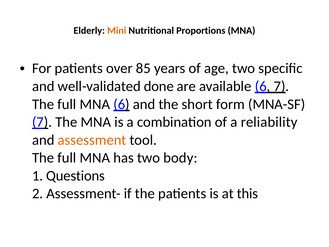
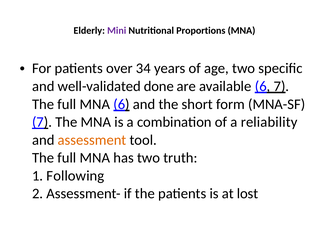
Mini colour: orange -> purple (117, 31)
85: 85 -> 34 (143, 68)
body: body -> truth (180, 158)
Questions: Questions -> Following (75, 176)
this: this -> lost (248, 193)
